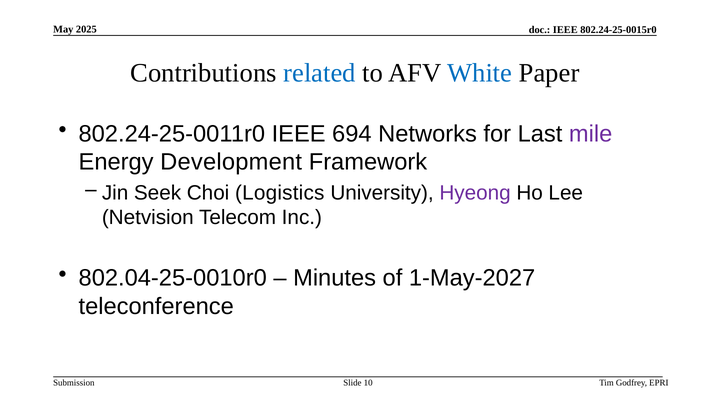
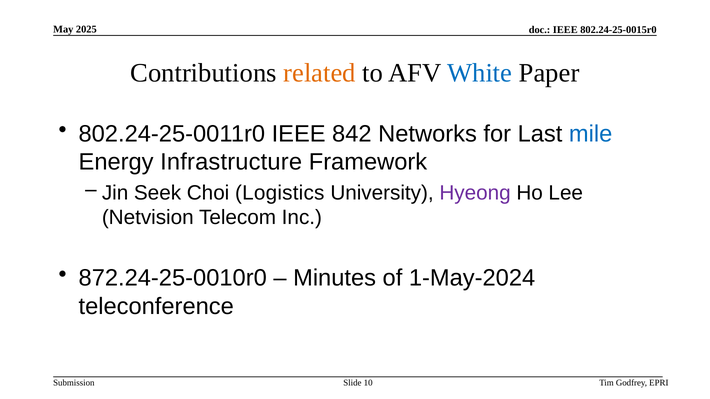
related colour: blue -> orange (320, 73)
694: 694 -> 842 (352, 134)
mile colour: purple -> blue (591, 134)
Development: Development -> Infrastructure (231, 162)
802.04-25-0010r0: 802.04-25-0010r0 -> 872.24-25-0010r0 (173, 278)
1-May-2027: 1-May-2027 -> 1-May-2024 (472, 278)
